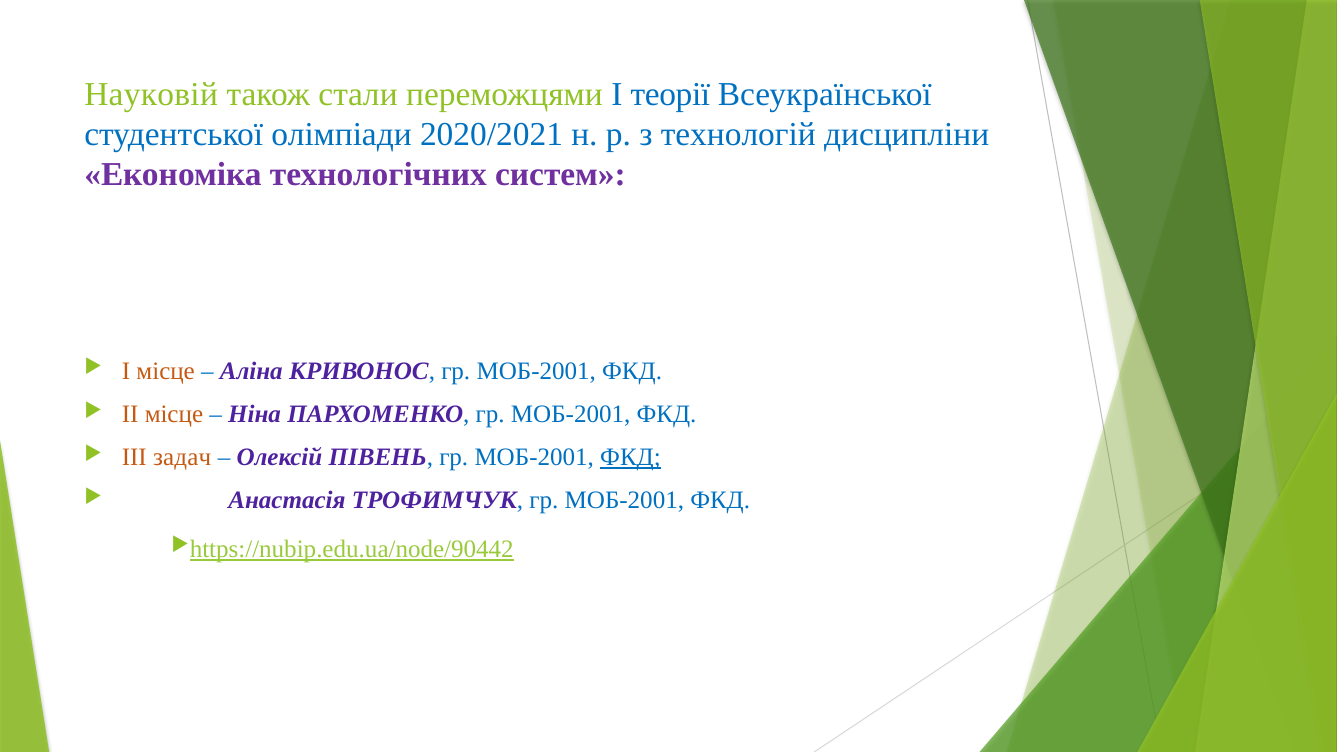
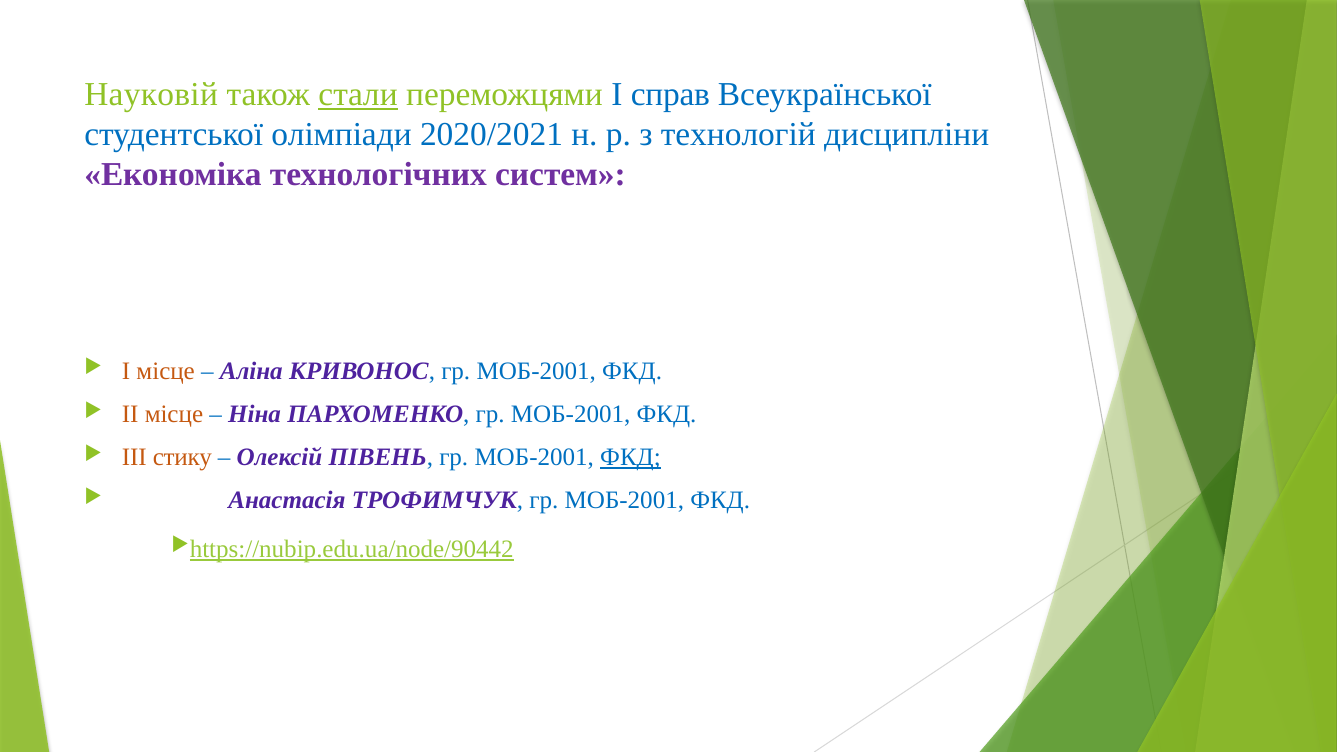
стали underline: none -> present (358, 94)
теорії: теорії -> справ (670, 94)
задач: задач -> стику (182, 457)
